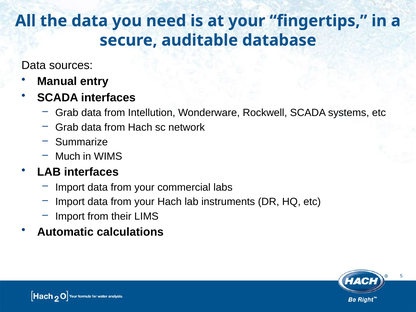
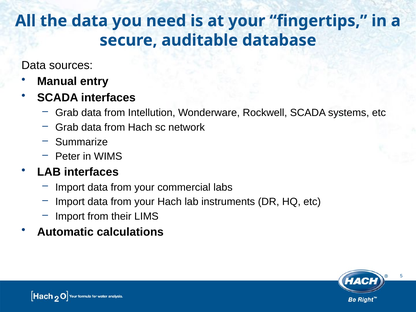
Much: Much -> Peter (68, 157)
